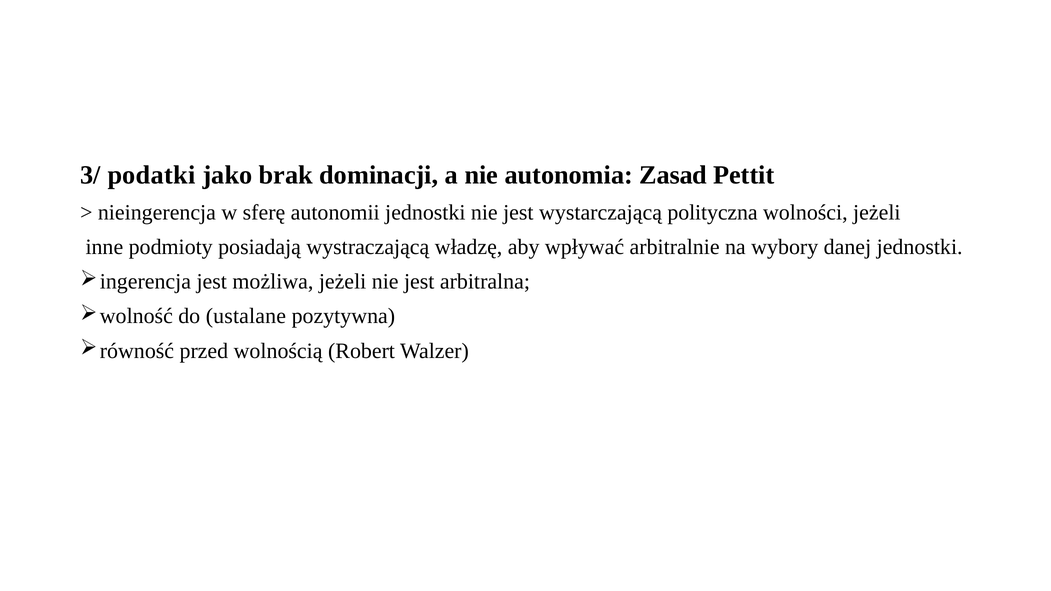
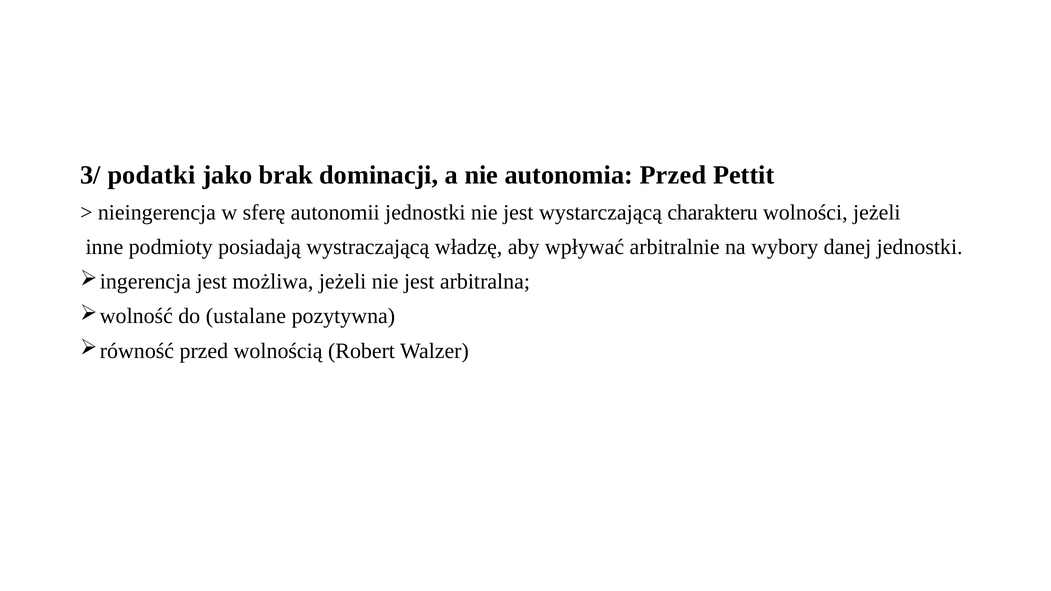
autonomia Zasad: Zasad -> Przed (673, 175)
polityczna: polityczna -> charakteru (713, 212)
